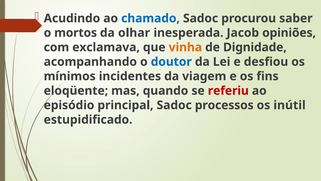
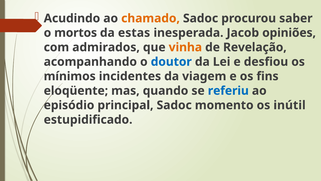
chamado colour: blue -> orange (151, 18)
olhar: olhar -> estas (134, 33)
exclamava: exclamava -> admirados (106, 47)
Dignidade: Dignidade -> Revelação (255, 47)
referiu colour: red -> blue (228, 91)
processos: processos -> momento (224, 105)
